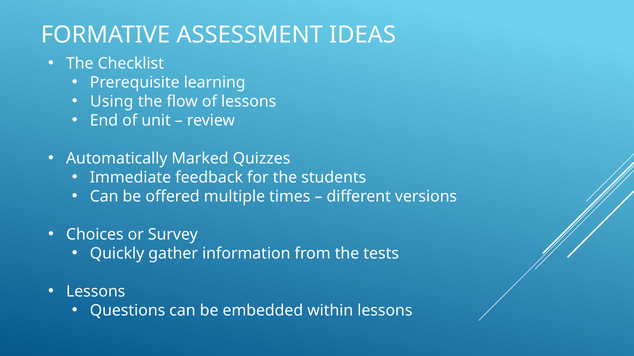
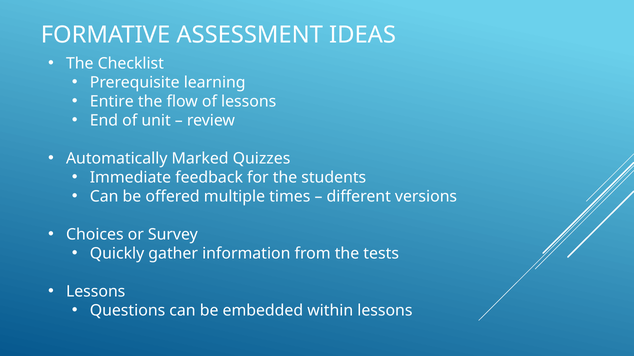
Using: Using -> Entire (112, 102)
